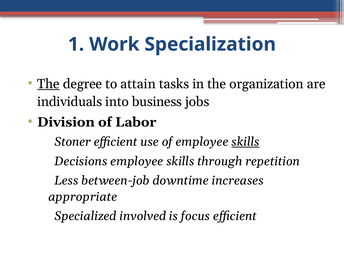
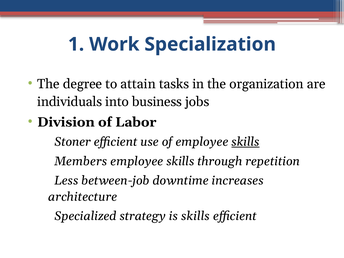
The underline: present -> none (48, 84)
Decisions: Decisions -> Members (81, 161)
appropriate: appropriate -> architecture (83, 197)
involved: involved -> strategy (143, 216)
is focus: focus -> skills (195, 216)
